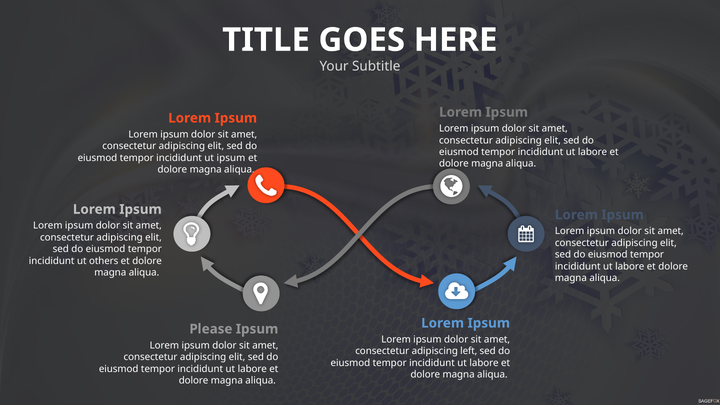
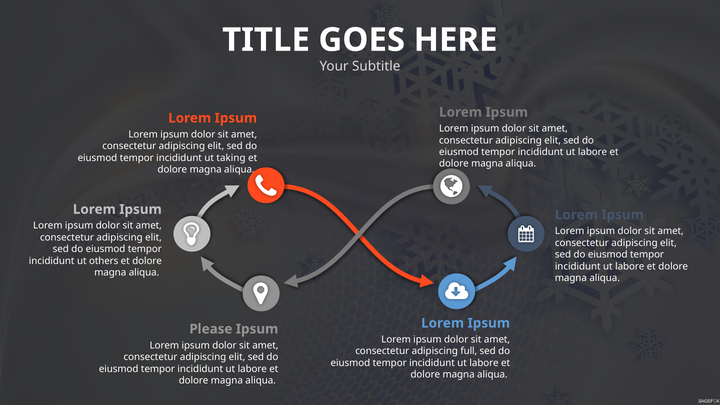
ut ipsum: ipsum -> taking (231, 158)
left: left -> full (469, 351)
